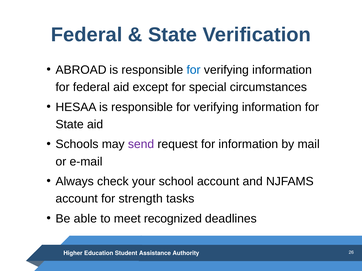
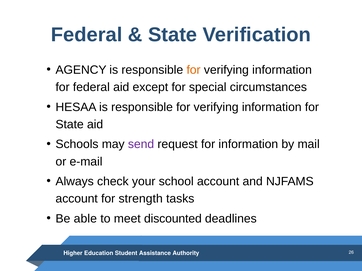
ABROAD: ABROAD -> AGENCY (81, 70)
for colour: blue -> orange (194, 70)
recognized: recognized -> discounted (173, 219)
